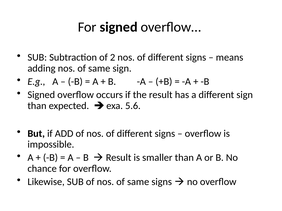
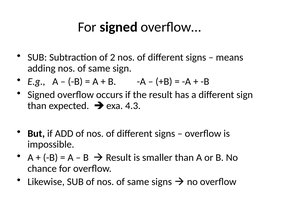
5.6: 5.6 -> 4.3 (133, 106)
